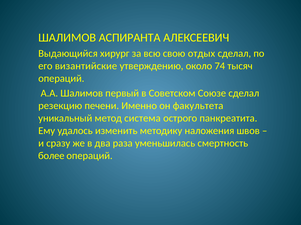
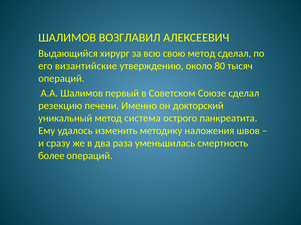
АСПИРАНТА: АСПИРАНТА -> ВОЗГЛАВИЛ (130, 38)
свою отдых: отдых -> метод (202, 54)
74: 74 -> 80 (220, 66)
факультета: факультета -> докторский (198, 106)
